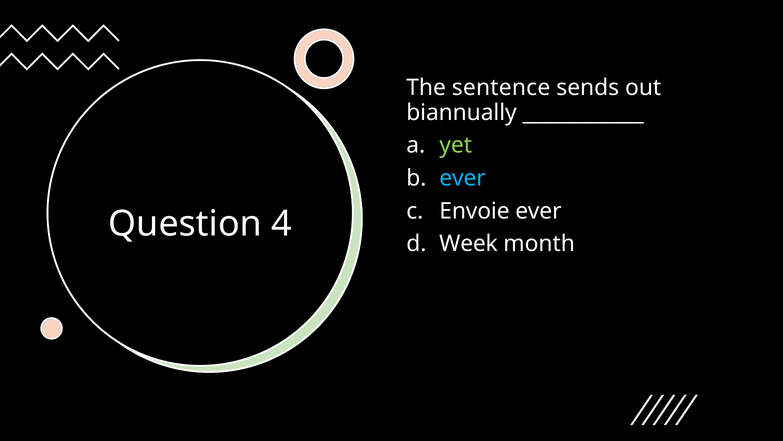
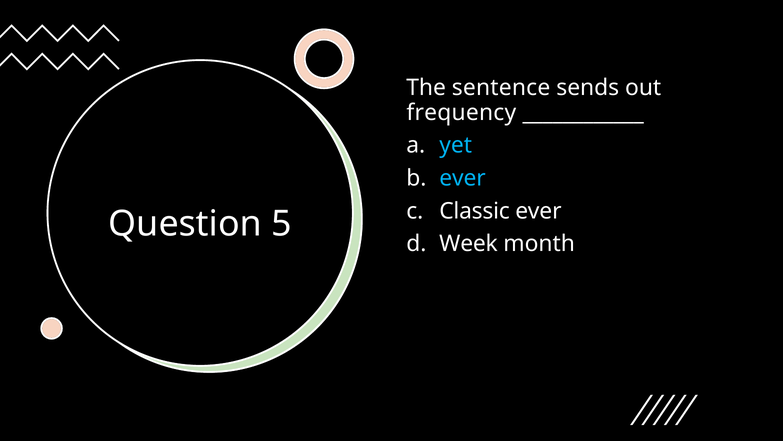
biannually: biannually -> frequency (461, 112)
yet colour: light green -> light blue (456, 145)
Envoie: Envoie -> Classic (475, 211)
4: 4 -> 5 (282, 224)
